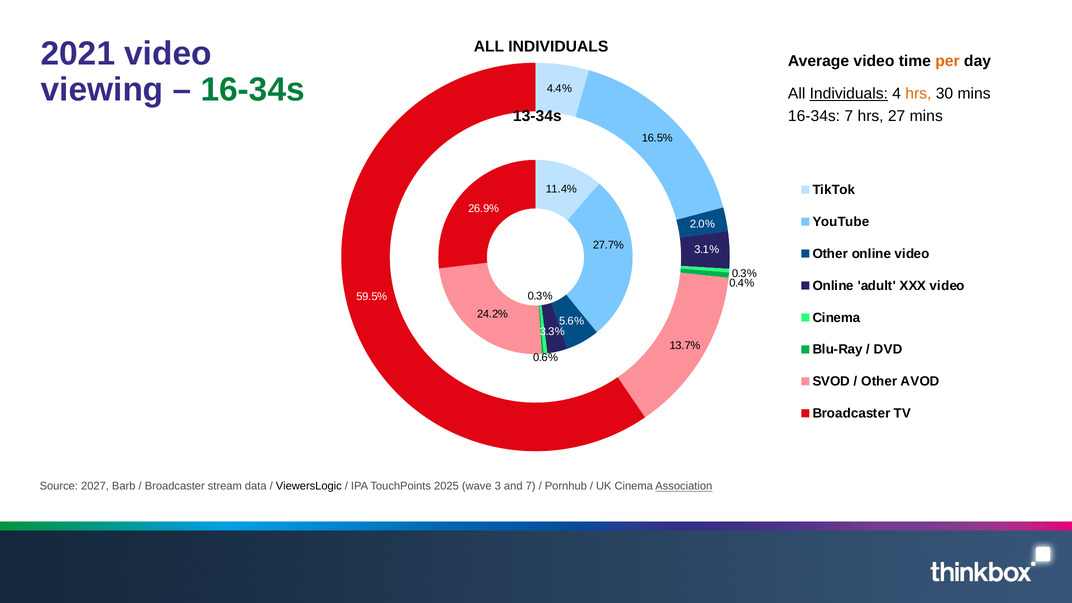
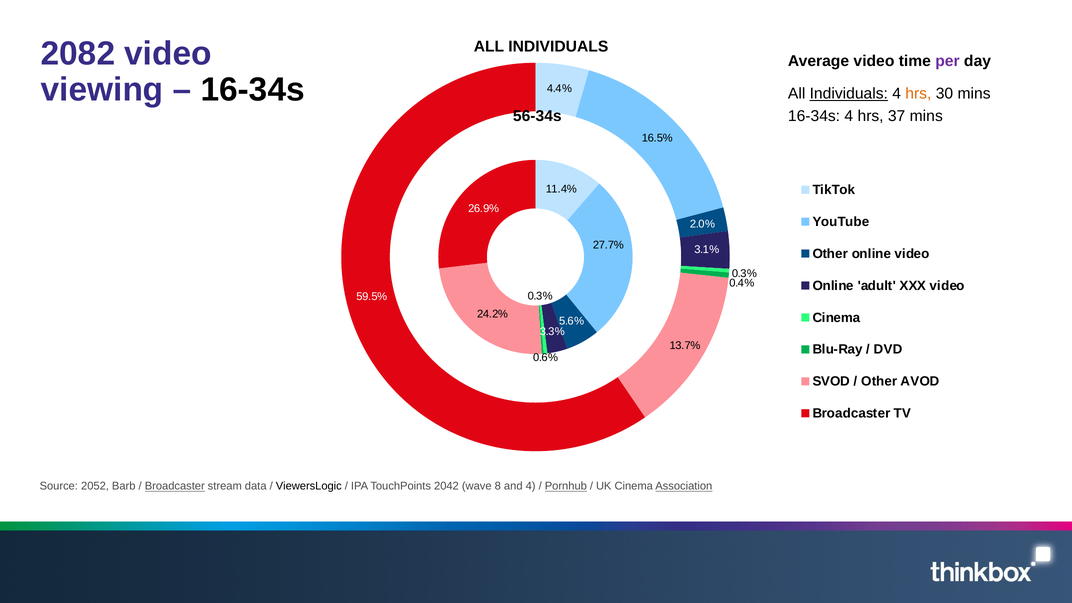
2021: 2021 -> 2082 (78, 54)
per colour: orange -> purple (947, 61)
16-34s colour: green -> black (253, 90)
13-34s: 13-34s -> 56-34s (537, 116)
16-34s 7: 7 -> 4 (849, 116)
27: 27 -> 37 (897, 116)
2027: 2027 -> 2052 (95, 486)
Broadcaster underline: none -> present (175, 486)
2025: 2025 -> 2042 (446, 486)
3: 3 -> 8 (498, 486)
and 7: 7 -> 4 (531, 486)
Pornhub underline: none -> present (566, 486)
